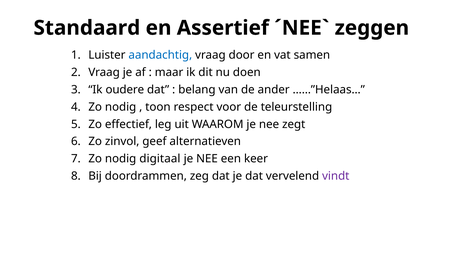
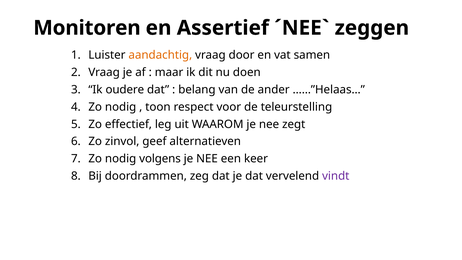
Standaard: Standaard -> Monitoren (87, 28)
aandachtig colour: blue -> orange (160, 55)
digitaal: digitaal -> volgens (160, 159)
